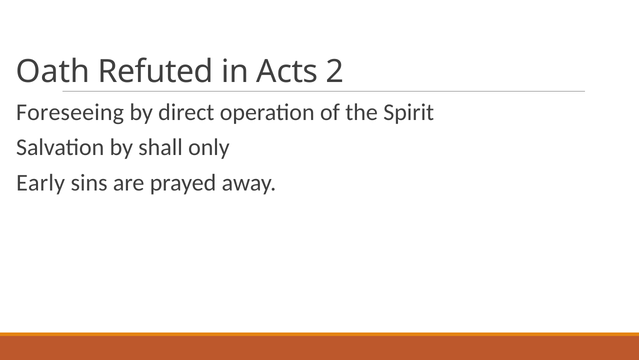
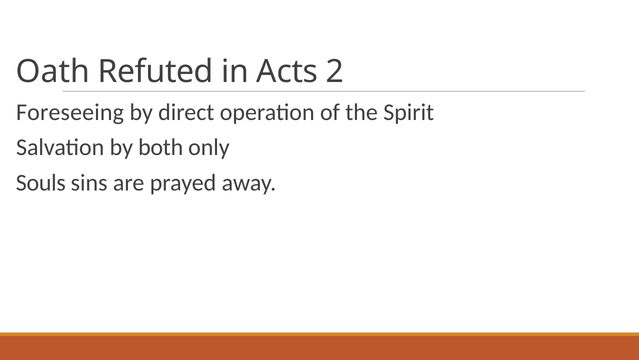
shall: shall -> both (161, 147)
Early: Early -> Souls (41, 182)
